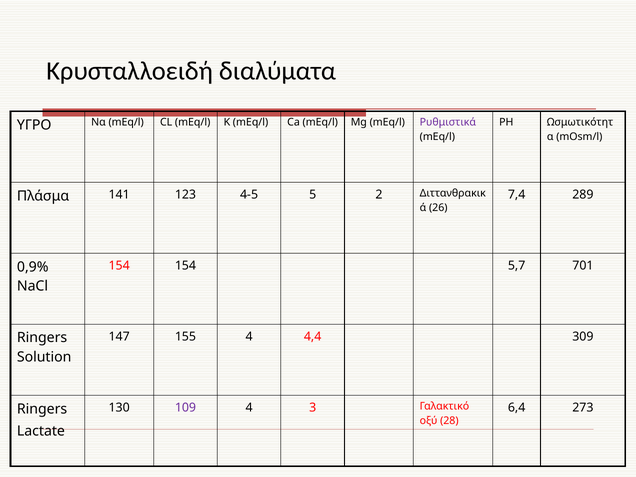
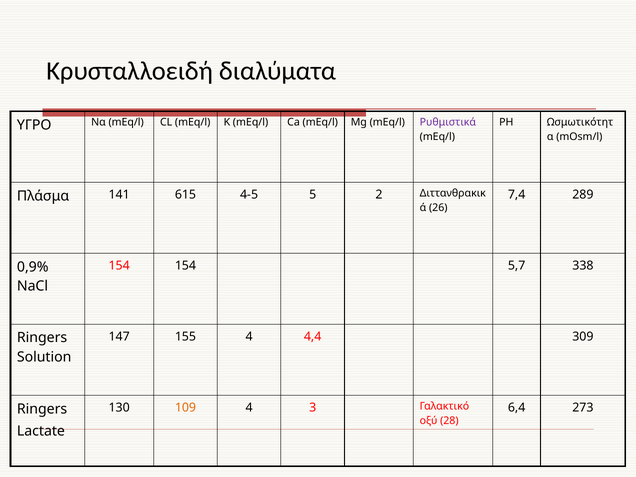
123: 123 -> 615 (185, 195)
701: 701 -> 338 (583, 266)
109 colour: purple -> orange (185, 408)
